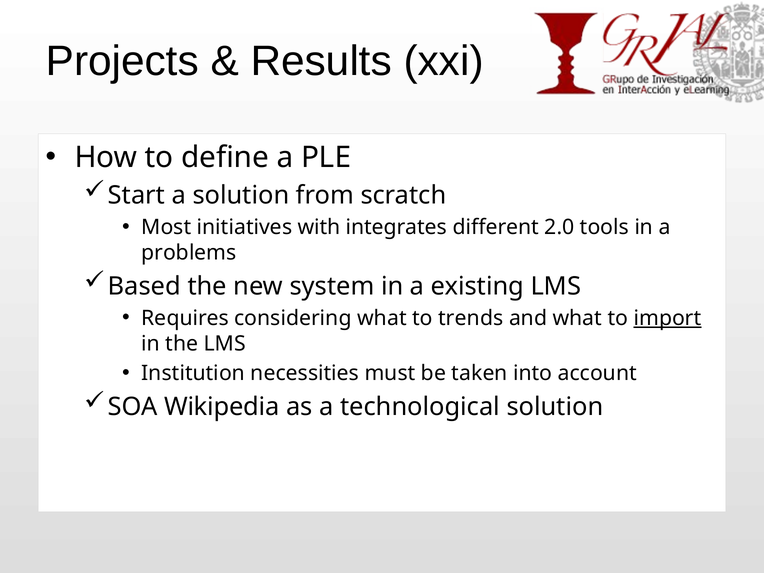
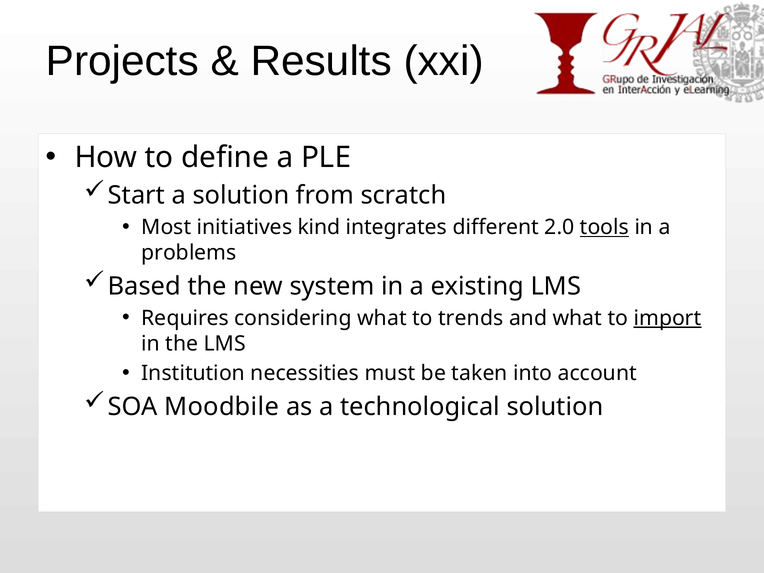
with: with -> kind (319, 227)
tools underline: none -> present (604, 227)
Wikipedia: Wikipedia -> Moodbile (222, 407)
